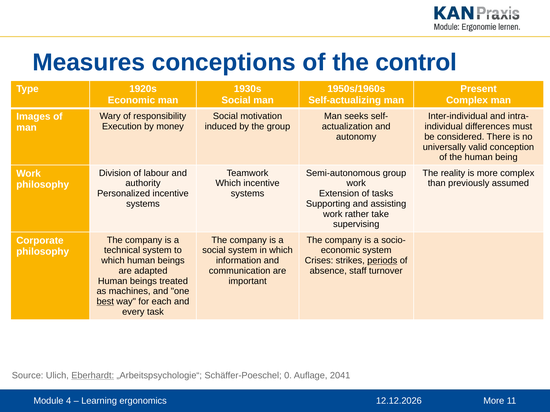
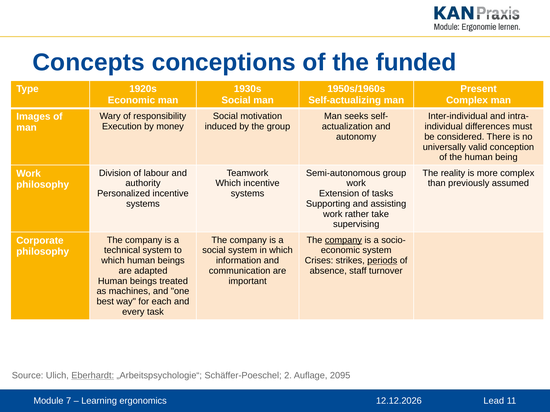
Measures: Measures -> Concepts (89, 62)
control: control -> funded (416, 62)
company underline: none -> present (343, 240)
best underline: present -> none (105, 302)
0: 0 -> 2 (288, 376)
2041: 2041 -> 2095 (340, 376)
4: 4 -> 7 (69, 401)
ergonomics More: More -> Lead (494, 401)
